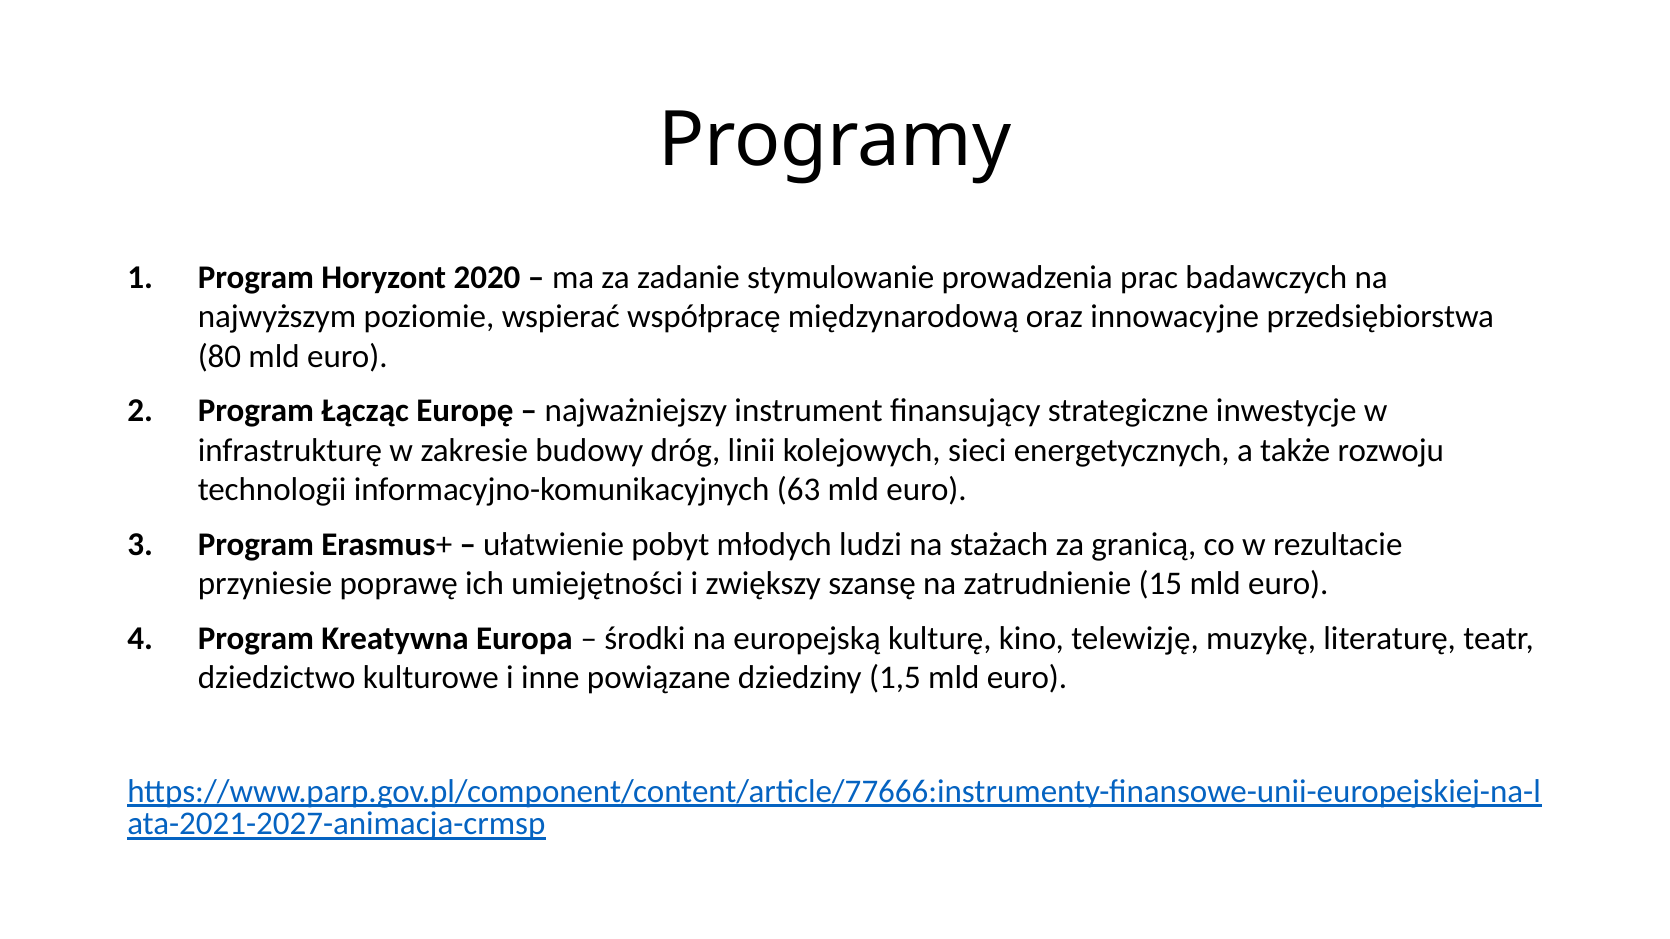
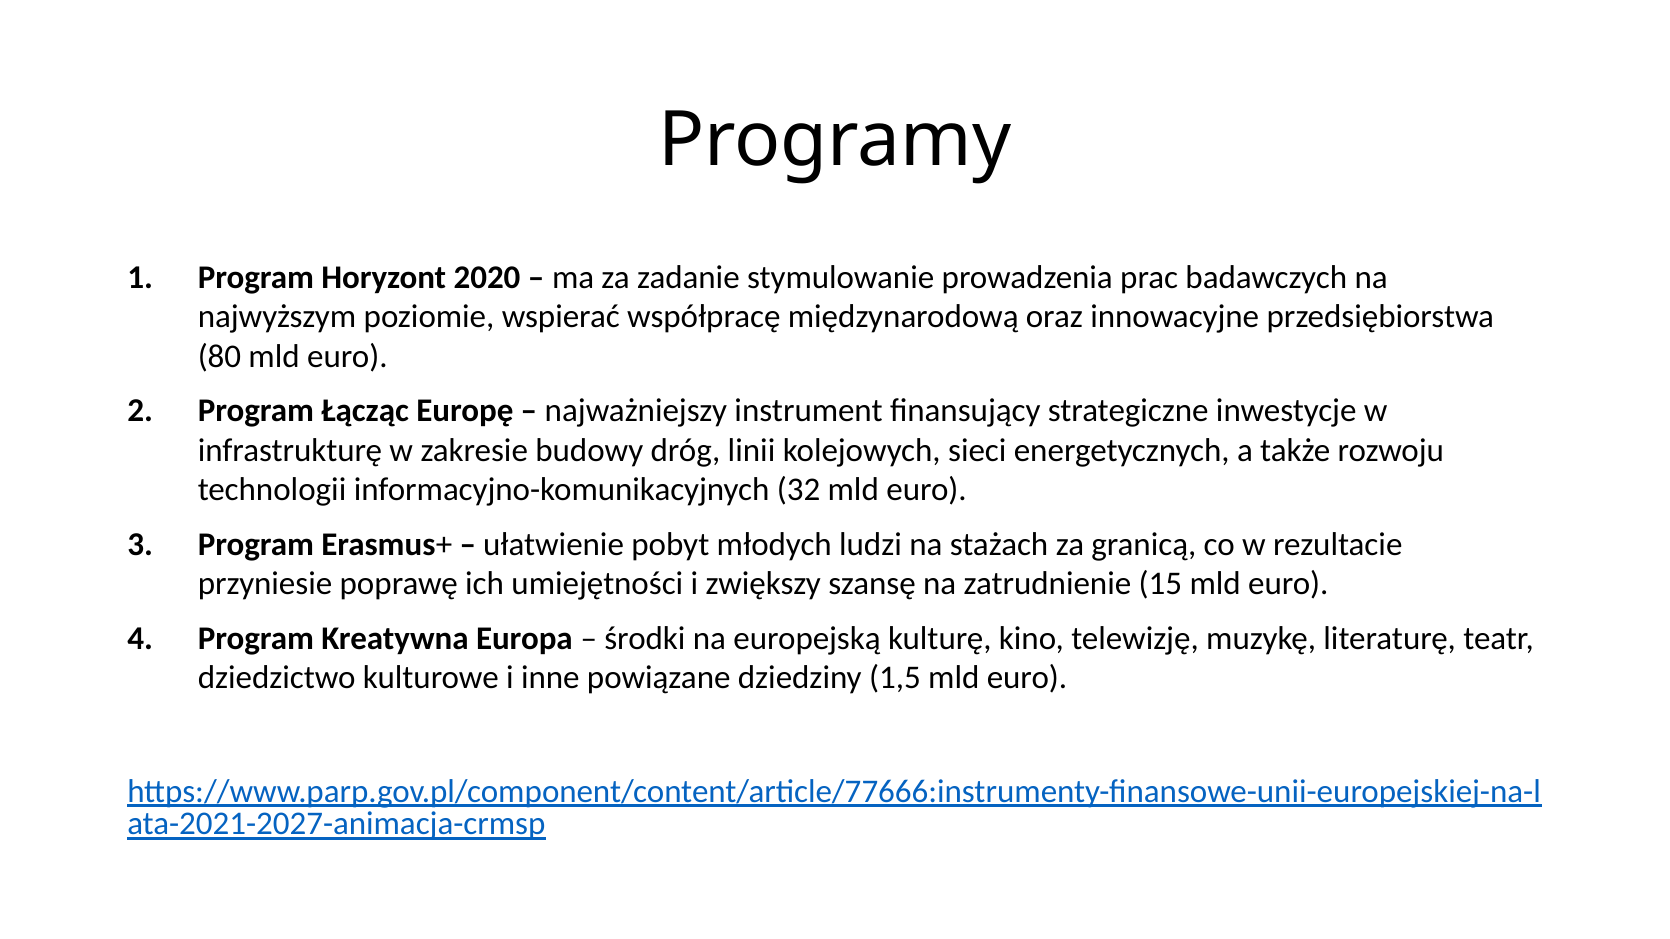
63: 63 -> 32 (799, 490)
